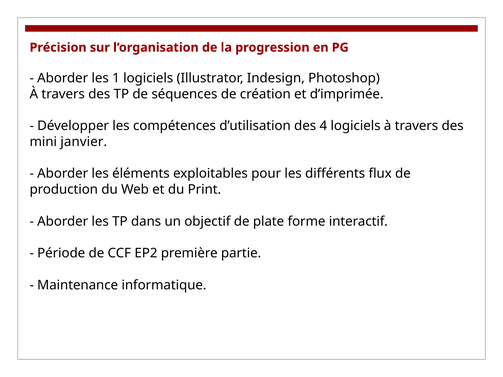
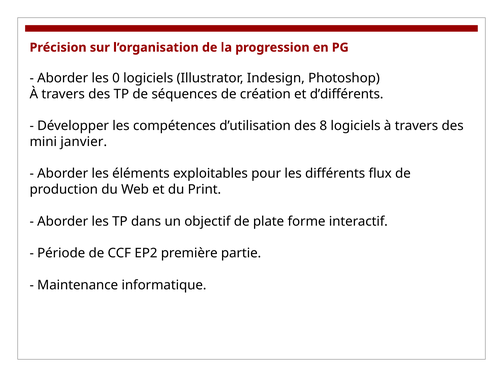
1: 1 -> 0 (116, 78)
d’imprimée: d’imprimée -> d’différents (347, 94)
4: 4 -> 8 (323, 126)
